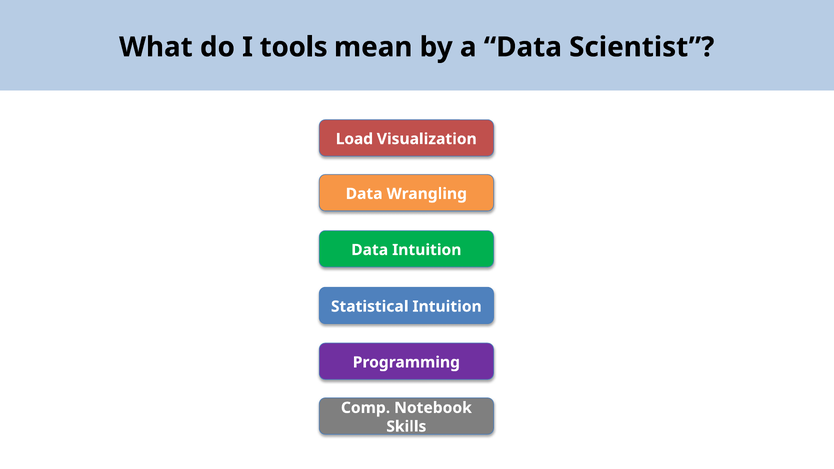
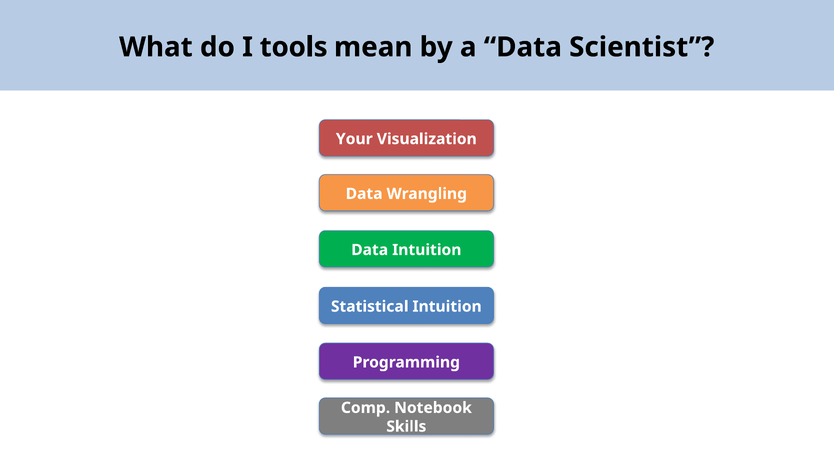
Load: Load -> Your (354, 139)
